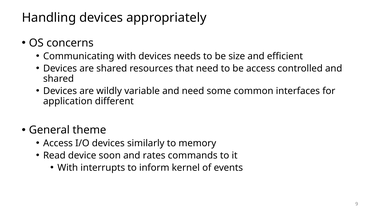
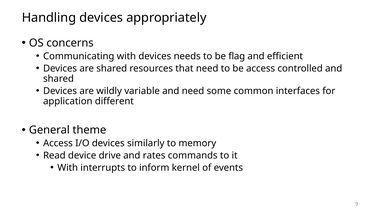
size: size -> flag (237, 56)
soon: soon -> drive (110, 155)
